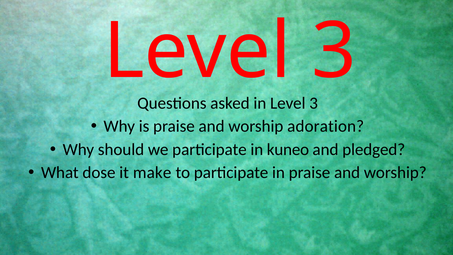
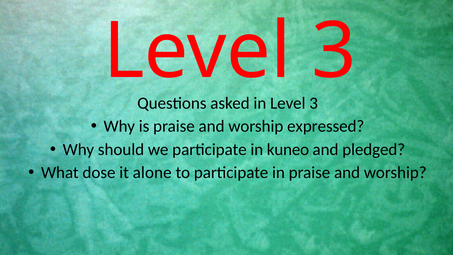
adoration: adoration -> expressed (326, 126)
make: make -> alone (152, 172)
